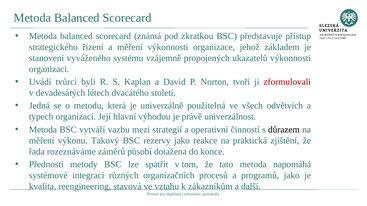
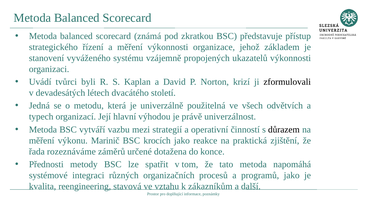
tvoří: tvoří -> krizí (242, 82)
zformulovali colour: red -> black (287, 82)
Takový: Takový -> Marinič (105, 141)
rezervy: rezervy -> krocích (157, 141)
působí: působí -> určené (140, 152)
